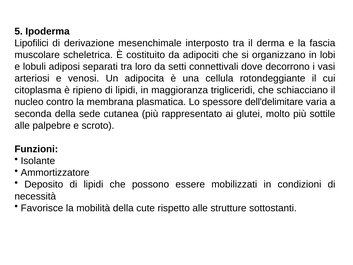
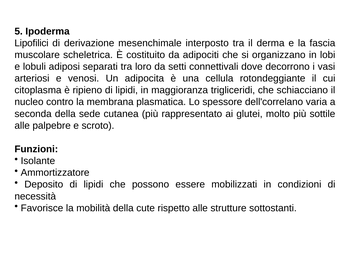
dell'delimitare: dell'delimitare -> dell'correlano (274, 102)
